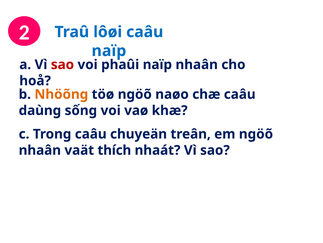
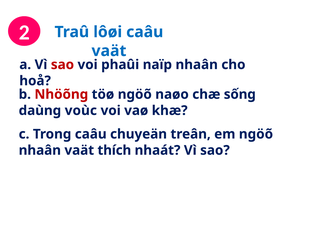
naïp: naïp -> vaät (109, 51)
Nhöõng colour: orange -> red (61, 94)
chæ caâu: caâu -> sống (240, 94)
sống: sống -> voùc (81, 110)
